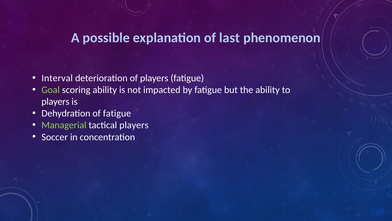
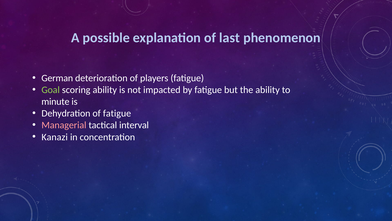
Interval: Interval -> German (57, 78)
players: players -> minute (55, 101)
Managerial colour: light green -> pink (64, 125)
tactical players: players -> interval (134, 125)
Soccer: Soccer -> Kanazi (55, 137)
